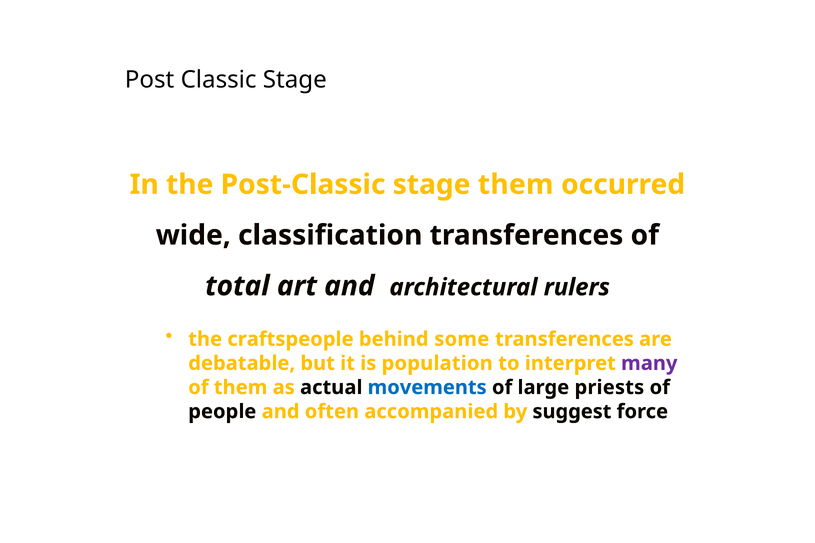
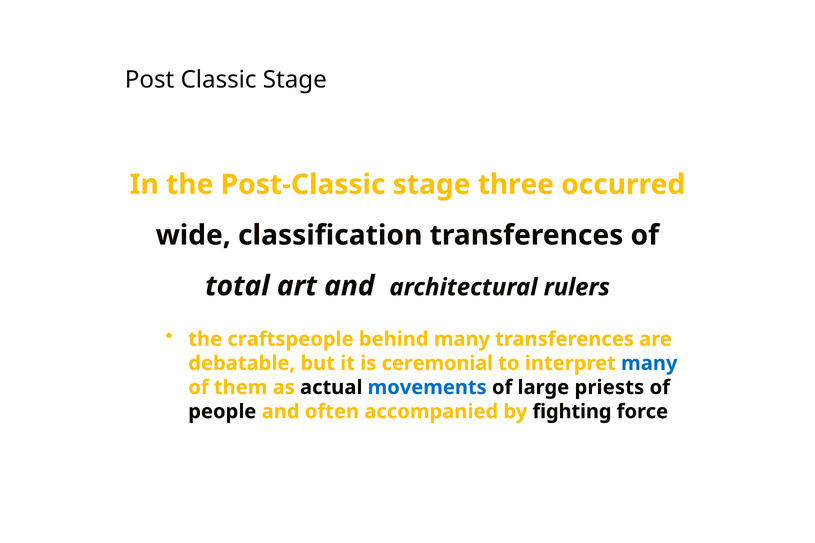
stage them: them -> three (516, 185)
behind some: some -> many (462, 339)
population: population -> ceremonial (437, 364)
many colour: purple -> blue (649, 364)
suggest: suggest -> fighting (572, 412)
